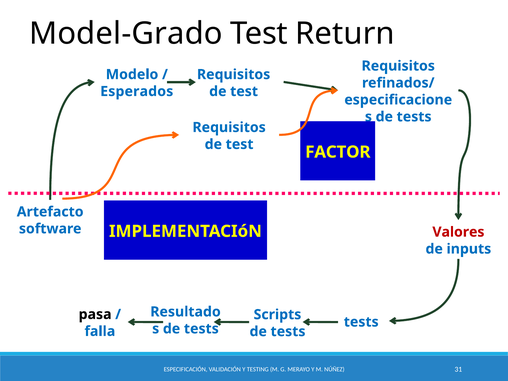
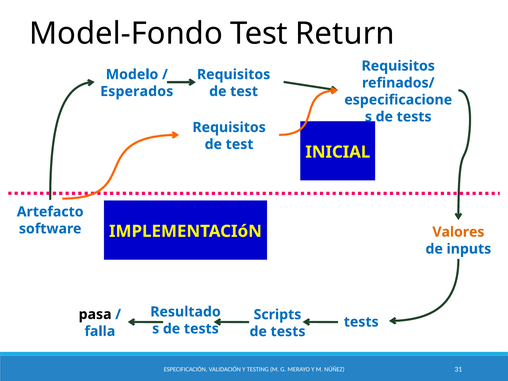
Model-Grado: Model-Grado -> Model-Fondo (126, 34)
FACTOR: FACTOR -> INICIAL (338, 152)
Valores colour: red -> orange (458, 232)
